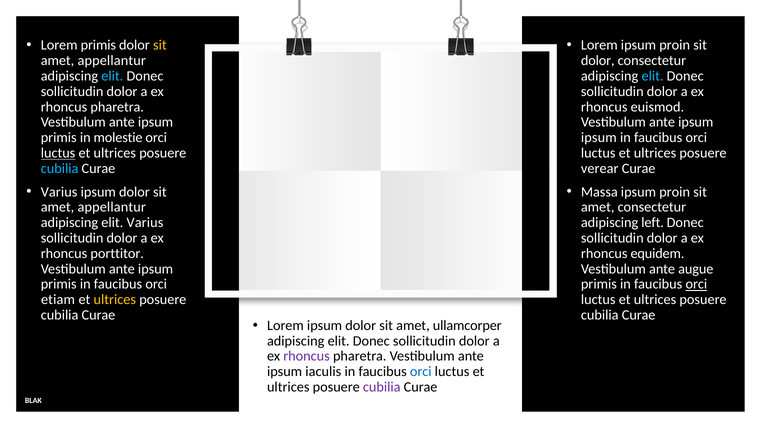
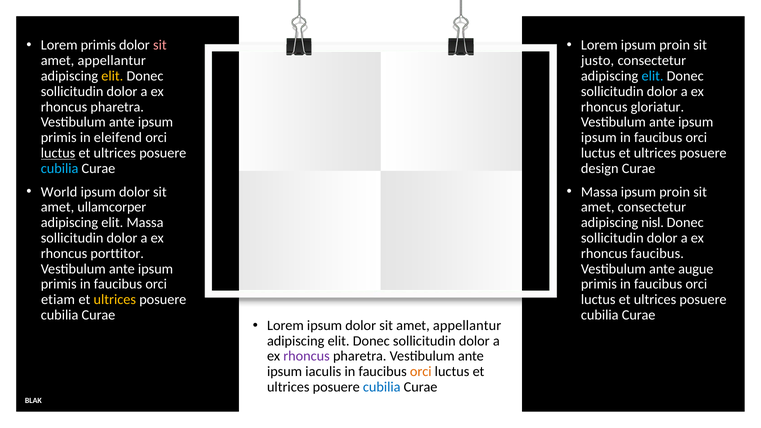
sit colour: yellow -> pink (160, 45)
dolor: dolor -> justo (598, 61)
elit colour: light blue -> yellow (112, 76)
euismod: euismod -> gloriatur (657, 107)
molestie: molestie -> eleifend (118, 138)
verear: verear -> design (600, 168)
Varius: Varius -> World (59, 192)
appellantur: appellantur -> ullamcorper (112, 207)
elit Varius: Varius -> Massa (145, 223)
left: left -> nisl (653, 223)
rhoncus equidem: equidem -> faucibus (657, 253)
orci underline: present -> none (696, 284)
ullamcorper: ullamcorper -> appellantur (467, 325)
orci colour: blue -> orange (421, 372)
cubilia colour: purple -> blue (382, 387)
